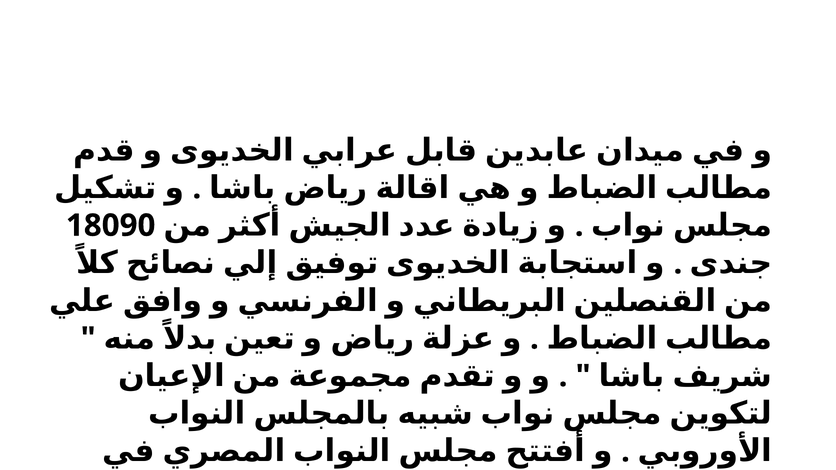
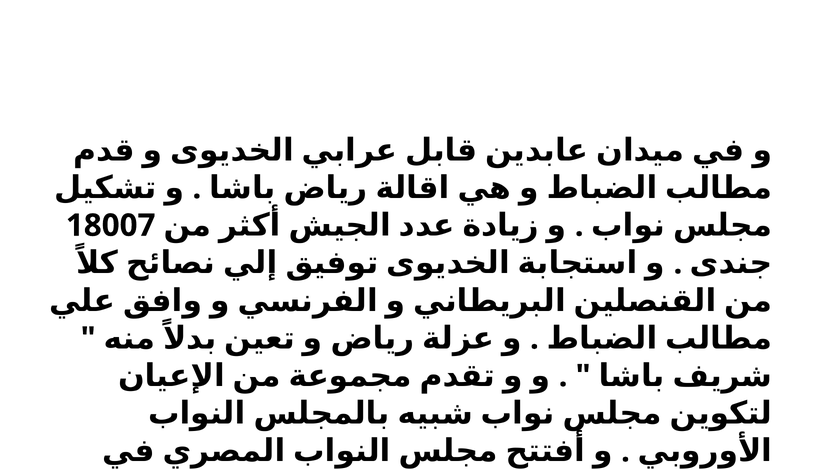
18090: 18090 -> 18007 (111, 226)
